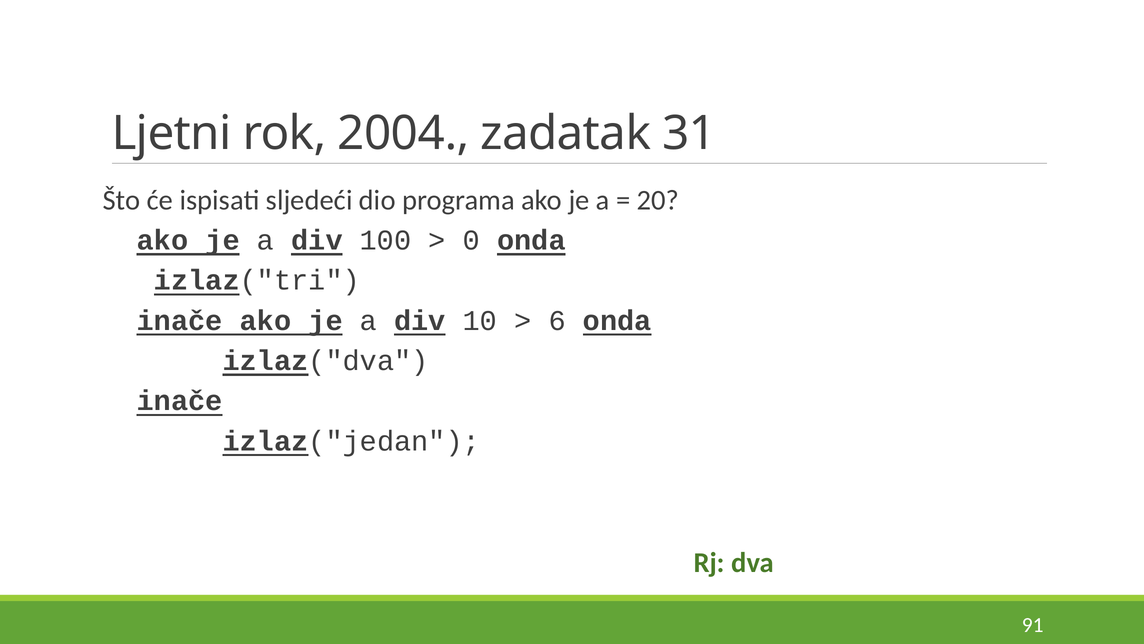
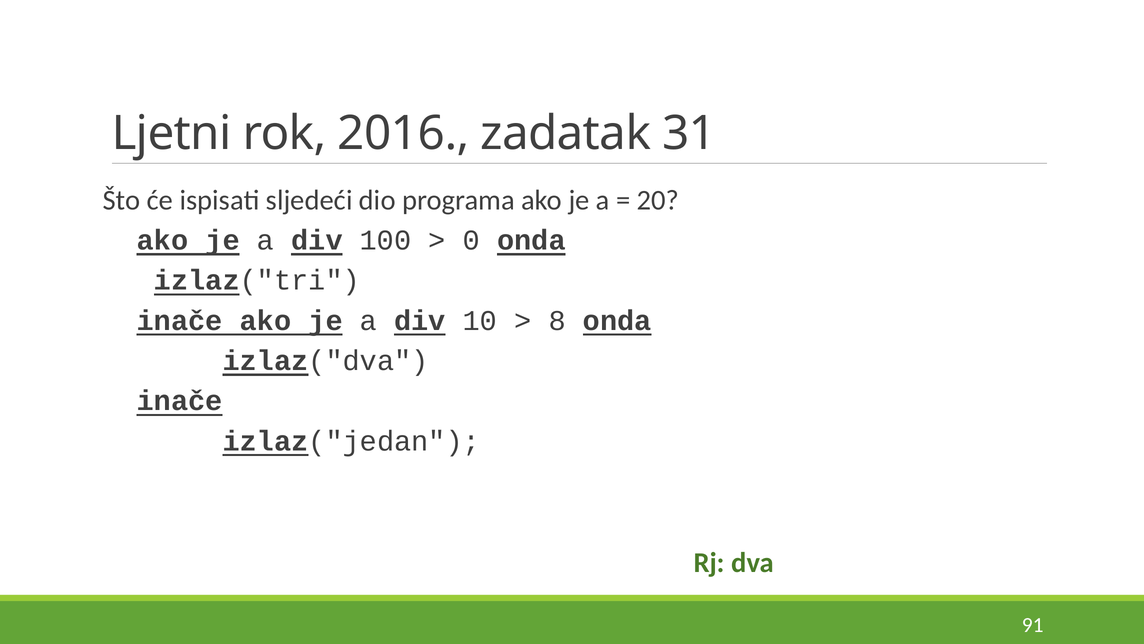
2004: 2004 -> 2016 (404, 133)
6: 6 -> 8 (557, 320)
